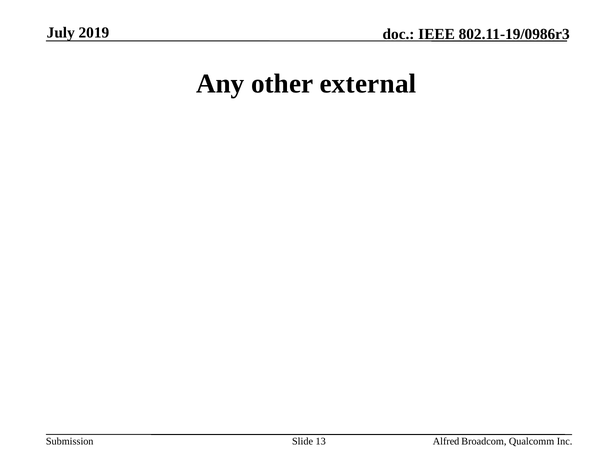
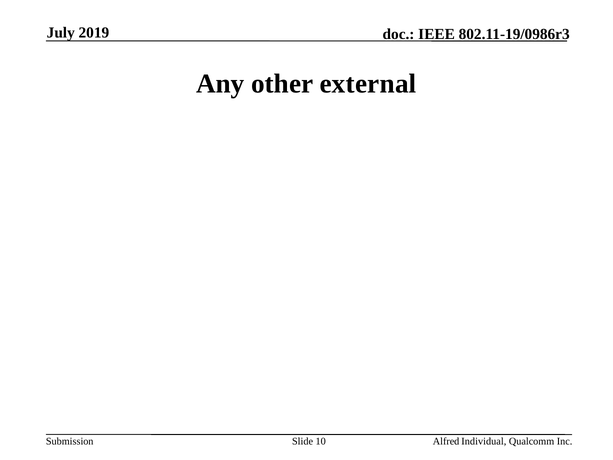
13: 13 -> 10 (321, 441)
Broadcom: Broadcom -> Individual (484, 441)
